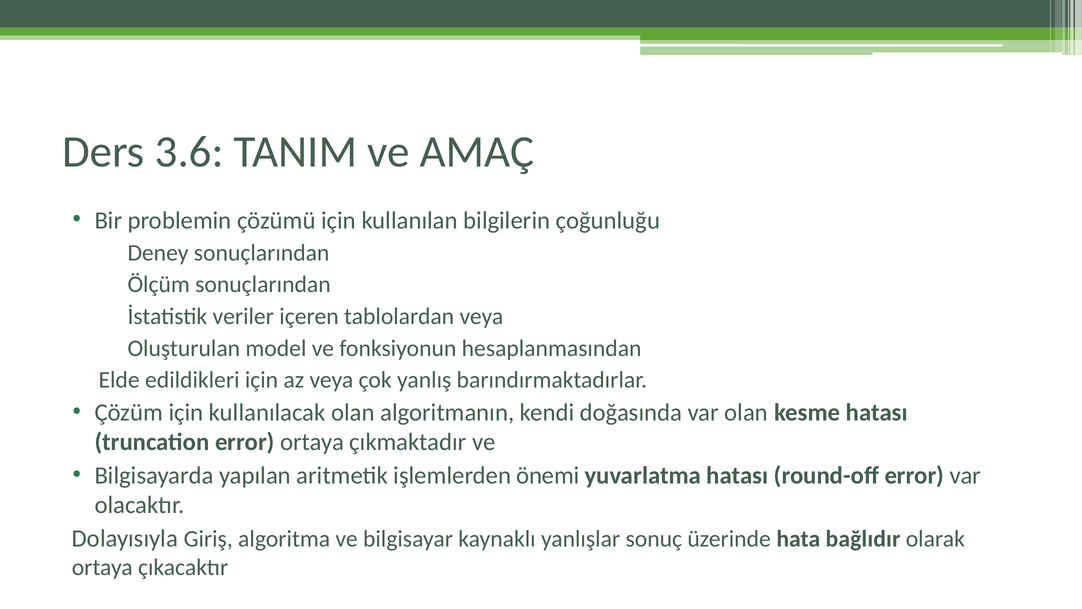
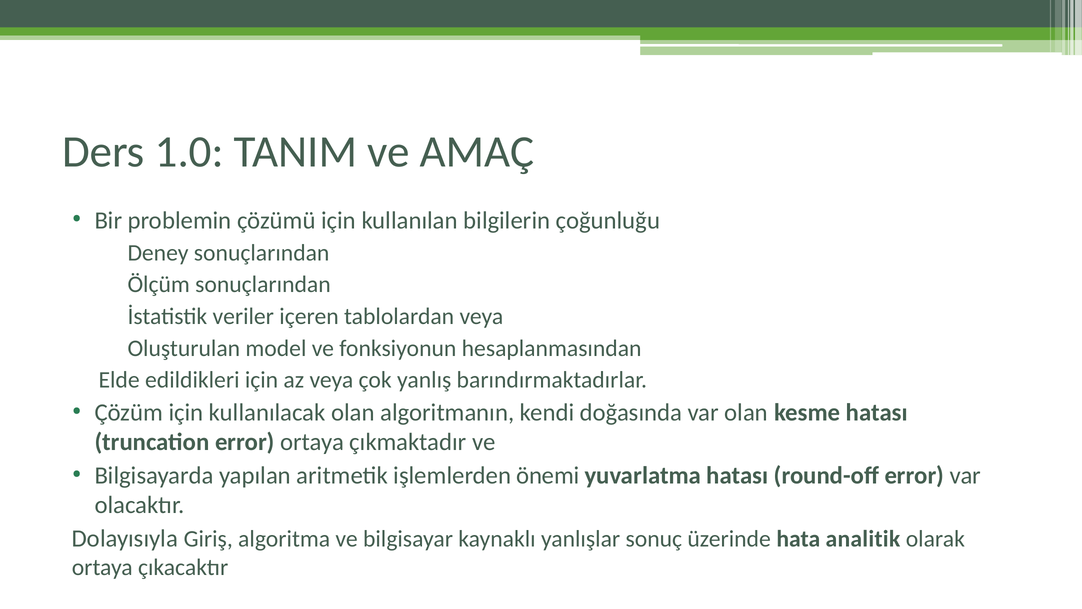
3.6: 3.6 -> 1.0 (189, 152)
bağlıdır: bağlıdır -> analitik (863, 538)
